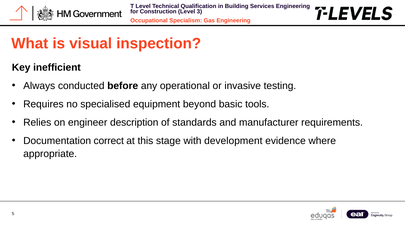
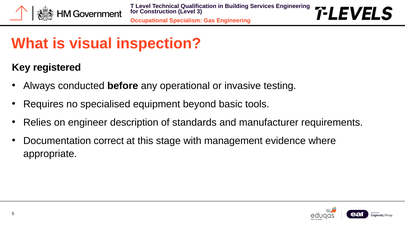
inefficient: inefficient -> registered (57, 68)
development: development -> management (233, 141)
